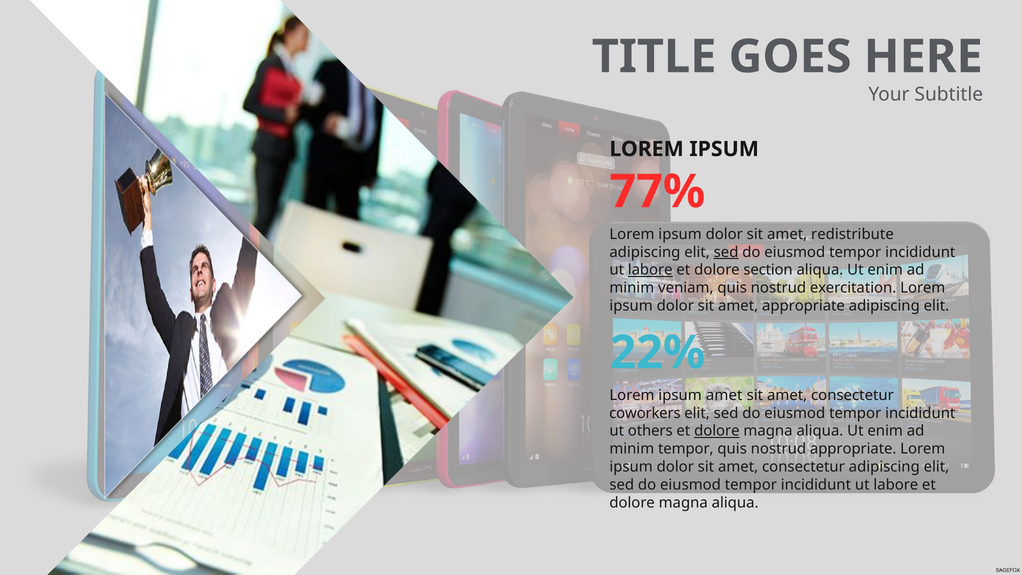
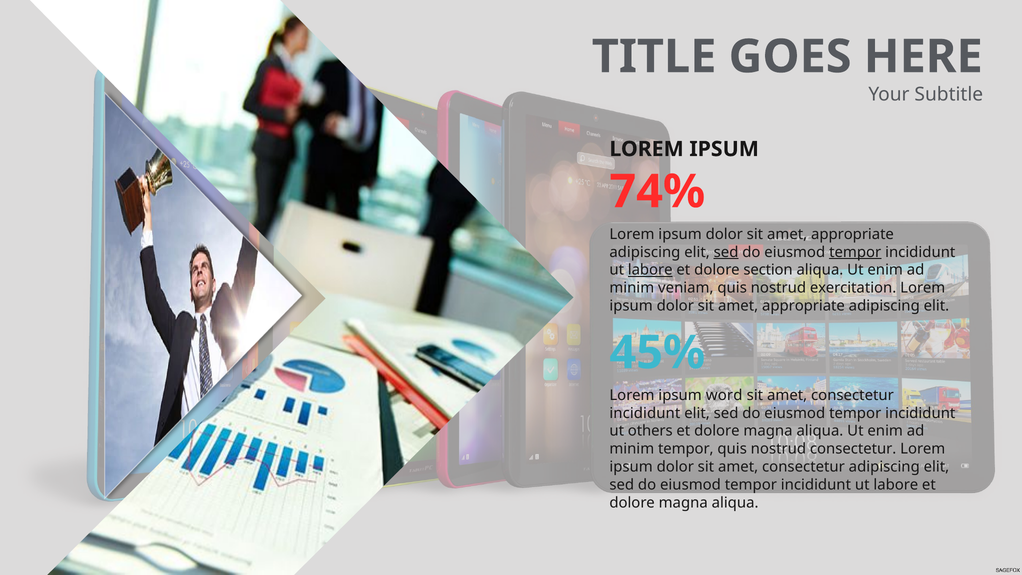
77%: 77% -> 74% (657, 192)
redistribute: redistribute -> appropriate (852, 234)
tempor underline: none -> present (855, 252)
22%: 22% -> 45% (657, 353)
ipsum amet: amet -> word (724, 395)
coworkers: coworkers -> incididunt (645, 413)
dolore underline: present -> none (717, 431)
nostrud appropriate: appropriate -> consectetur (853, 449)
